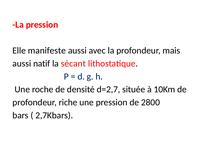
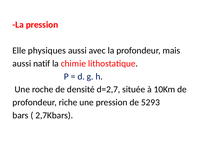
manifeste: manifeste -> physiques (47, 51)
sécant: sécant -> chimie (73, 64)
2800: 2800 -> 5293 (150, 102)
